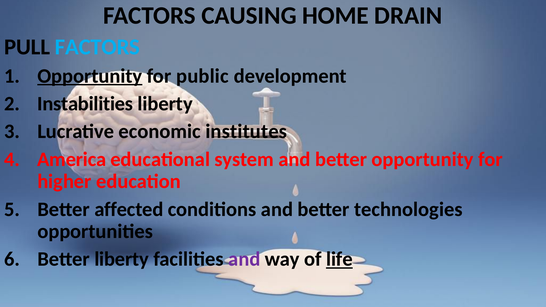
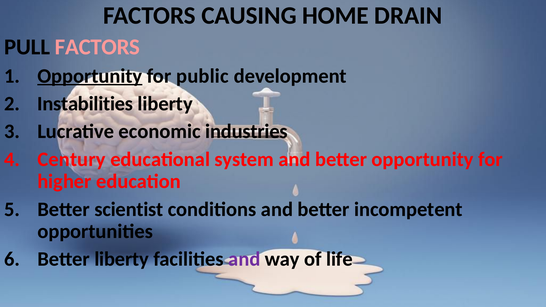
FACTORS colour: light blue -> pink (97, 47)
institutes: institutes -> industries (246, 132)
America: America -> Century (71, 159)
affected: affected -> scientist (129, 209)
technologies: technologies -> incompetent (408, 209)
life underline: present -> none (339, 259)
